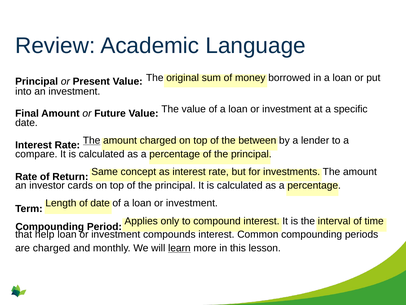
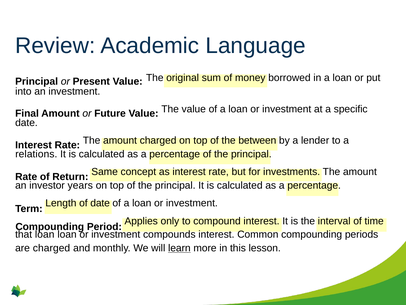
The underline: present -> none (92, 140)
compare: compare -> relations (36, 154)
cards: cards -> years (80, 185)
that help: help -> loan (45, 234)
